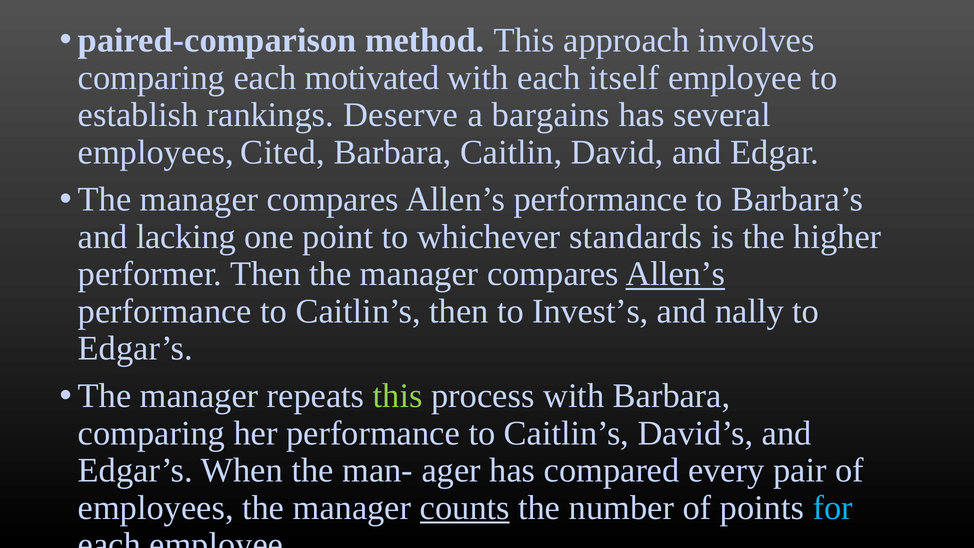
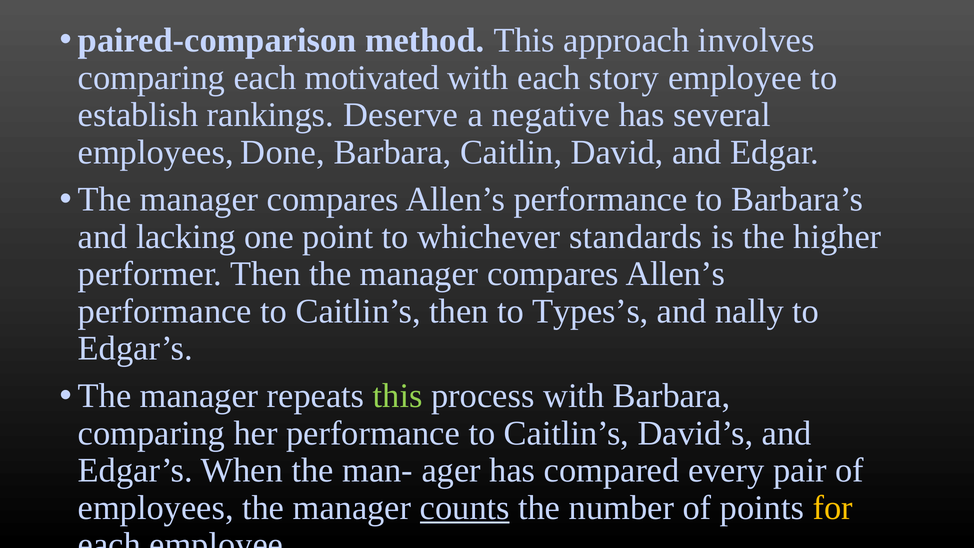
itself: itself -> story (624, 78)
bargains: bargains -> negative (551, 115)
Cited: Cited -> Done (283, 152)
Allen’s underline: present -> none (675, 274)
Invest’s: Invest’s -> Types’s (590, 311)
for colour: light blue -> yellow (833, 508)
